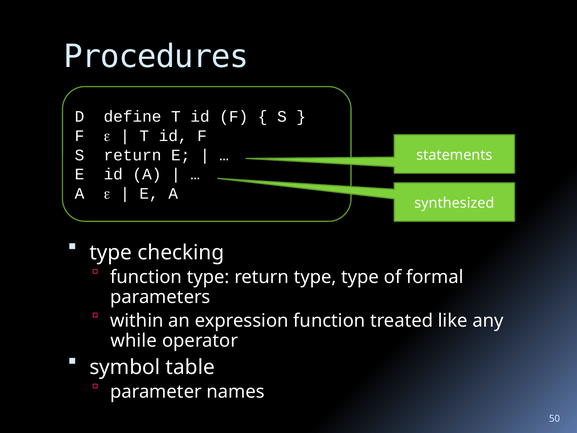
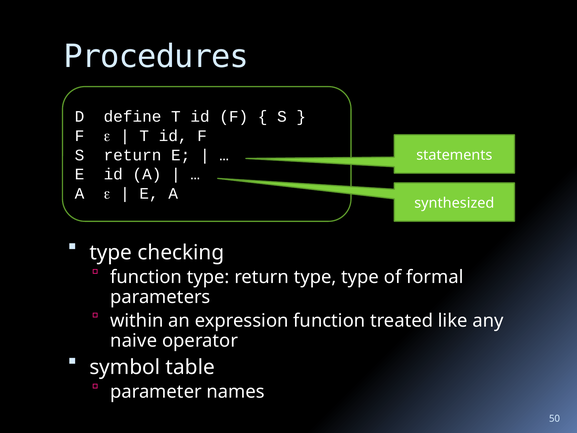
while: while -> naive (134, 340)
